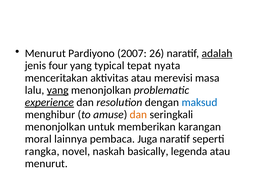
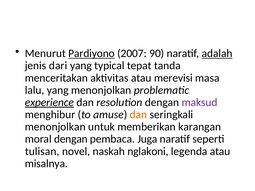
Pardiyono underline: none -> present (92, 53)
26: 26 -> 90 (157, 53)
four: four -> dari (58, 66)
nyata: nyata -> tanda (167, 66)
yang underline: present -> none (58, 90)
maksud colour: blue -> purple (200, 102)
moral lainnya: lainnya -> dengan (71, 139)
rangka: rangka -> tulisan (42, 151)
basically: basically -> nglakoni (148, 151)
menurut: menurut -> misalnya (46, 164)
